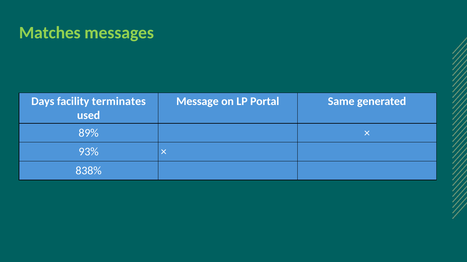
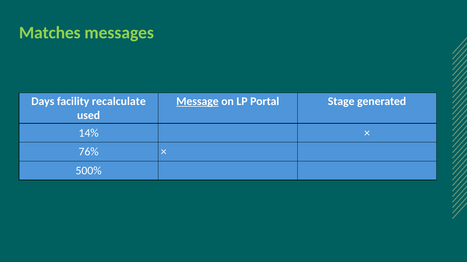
terminates: terminates -> recalculate (119, 102)
Message underline: none -> present (197, 102)
Same: Same -> Stage (341, 102)
89%: 89% -> 14% (89, 133)
93%: 93% -> 76% (89, 152)
838%: 838% -> 500% (89, 171)
